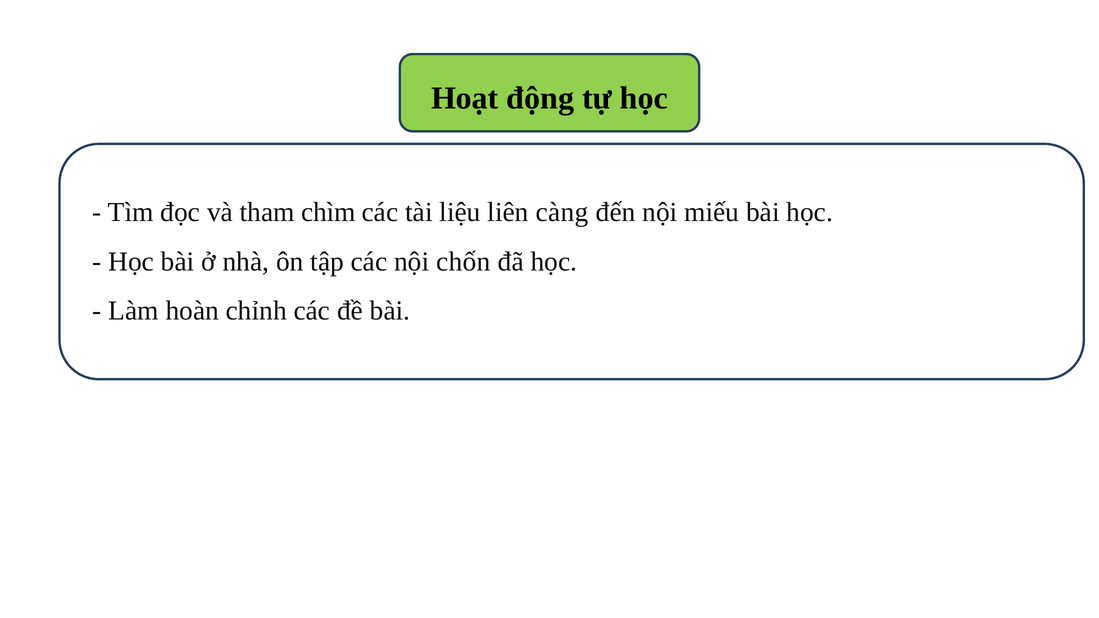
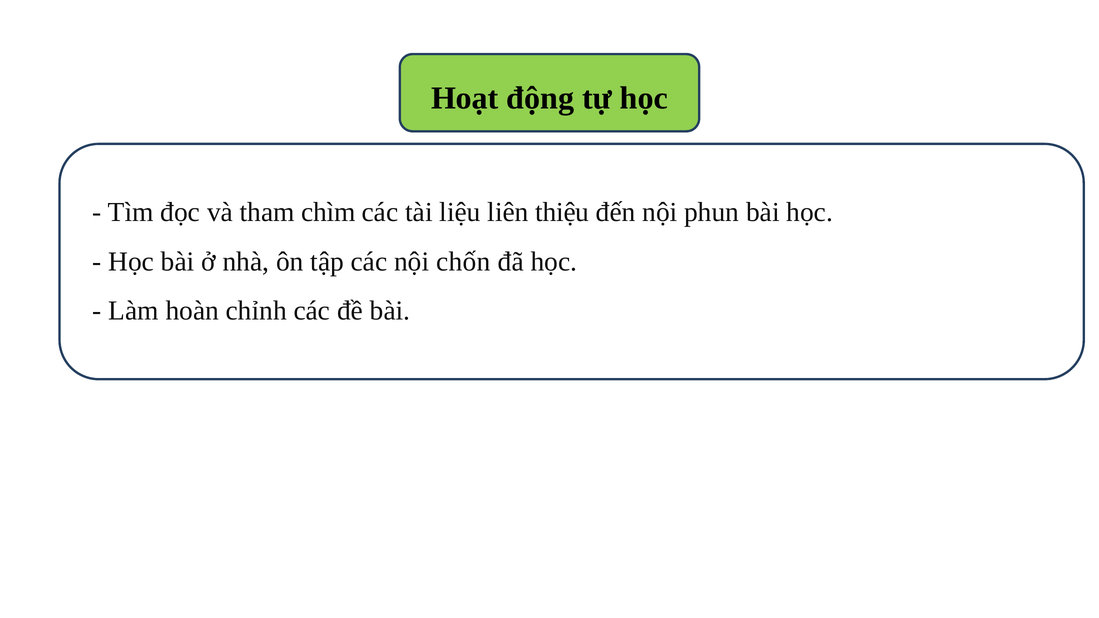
càng: càng -> thiệu (562, 212)
miếu: miếu -> phun (712, 212)
